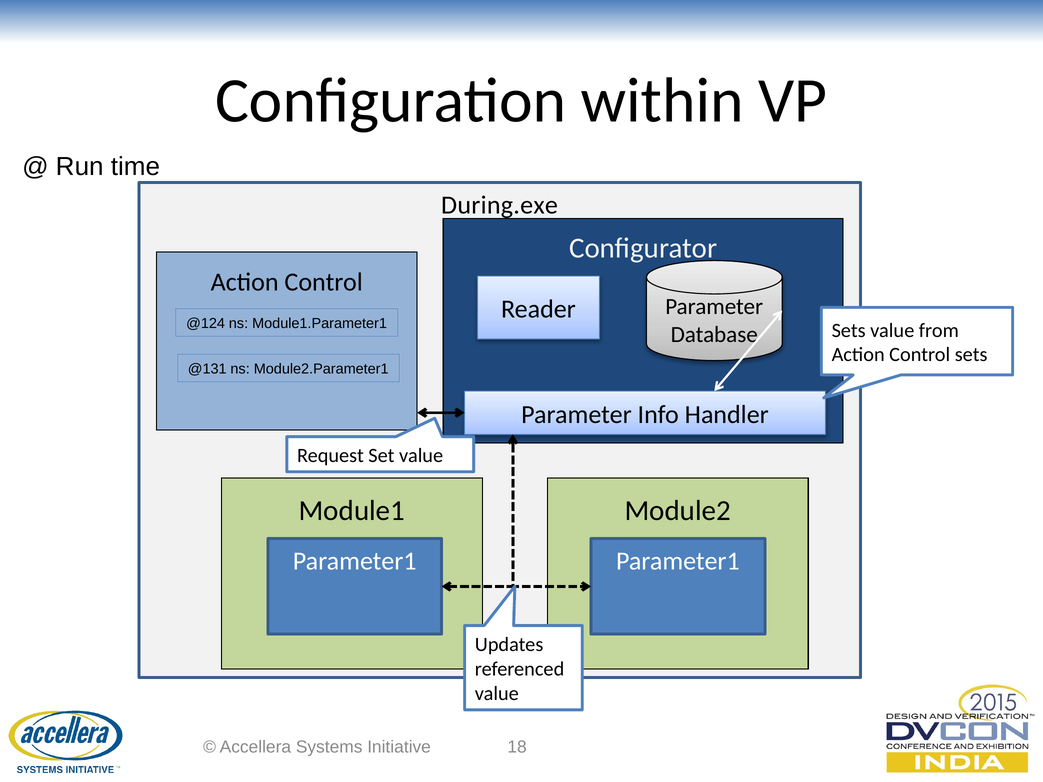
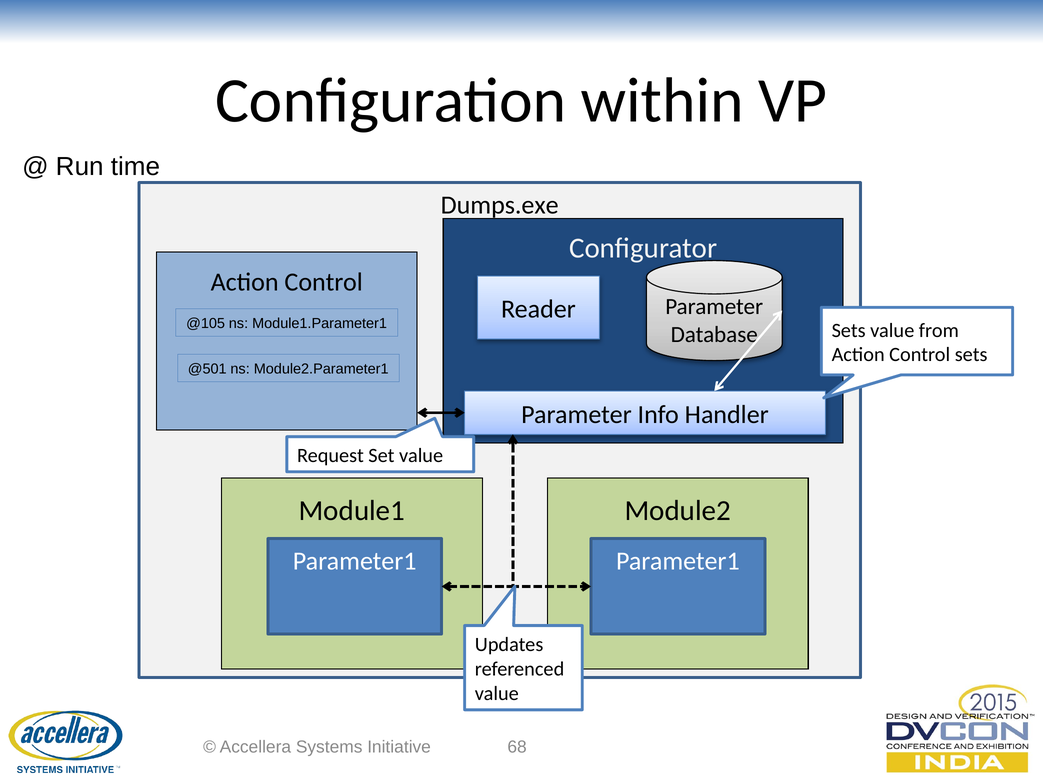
During.exe: During.exe -> Dumps.exe (500, 205)
@124: @124 -> @105 (206, 324)
@131: @131 -> @501 (207, 369)
18: 18 -> 68 (517, 747)
